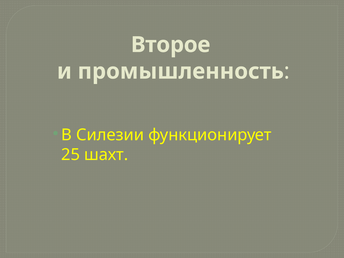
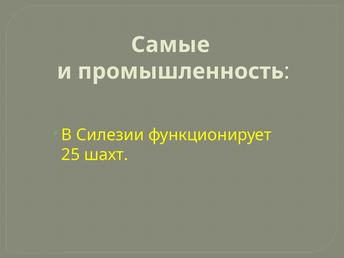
Второе: Второе -> Самые (170, 45)
